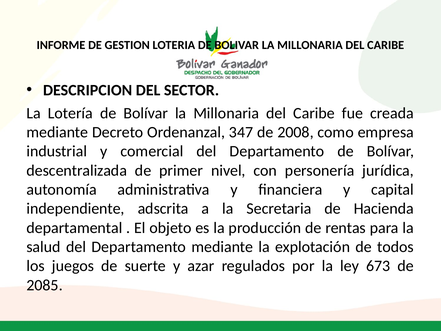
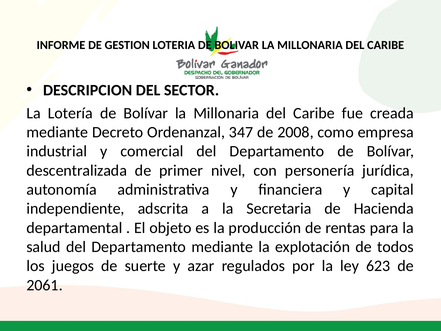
673: 673 -> 623 (378, 266)
2085: 2085 -> 2061 (45, 285)
